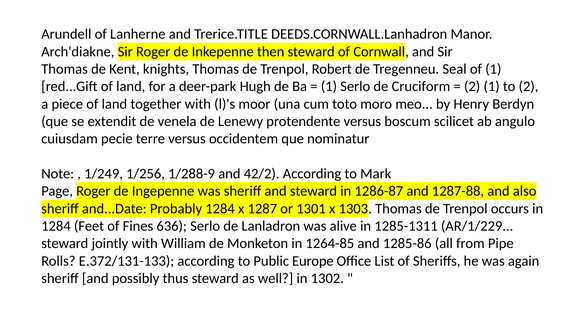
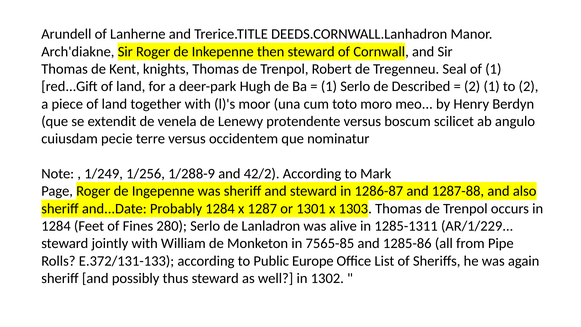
Cruciform: Cruciform -> Described (421, 86)
636: 636 -> 280 (172, 226)
1264-85: 1264-85 -> 7565-85 (330, 243)
